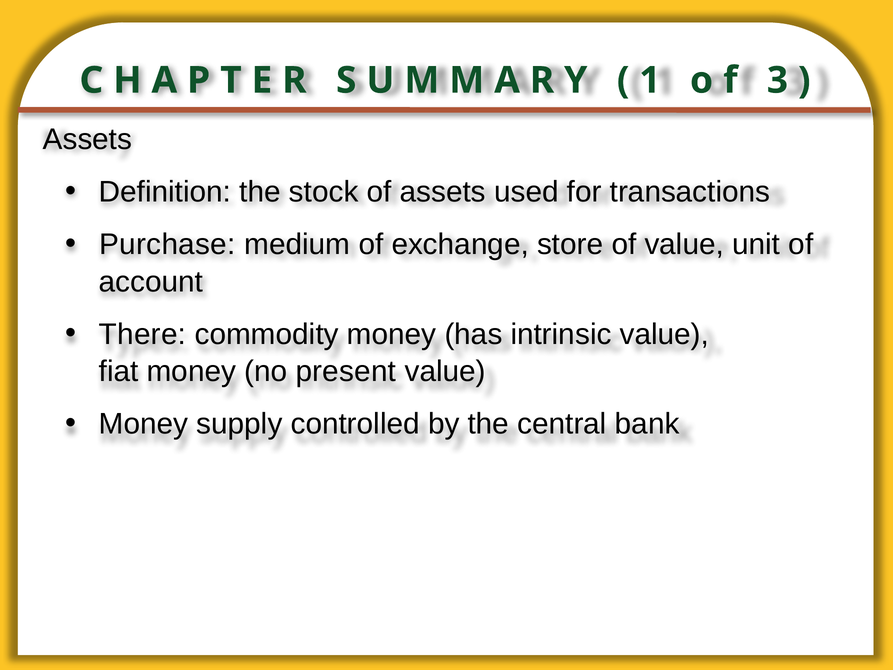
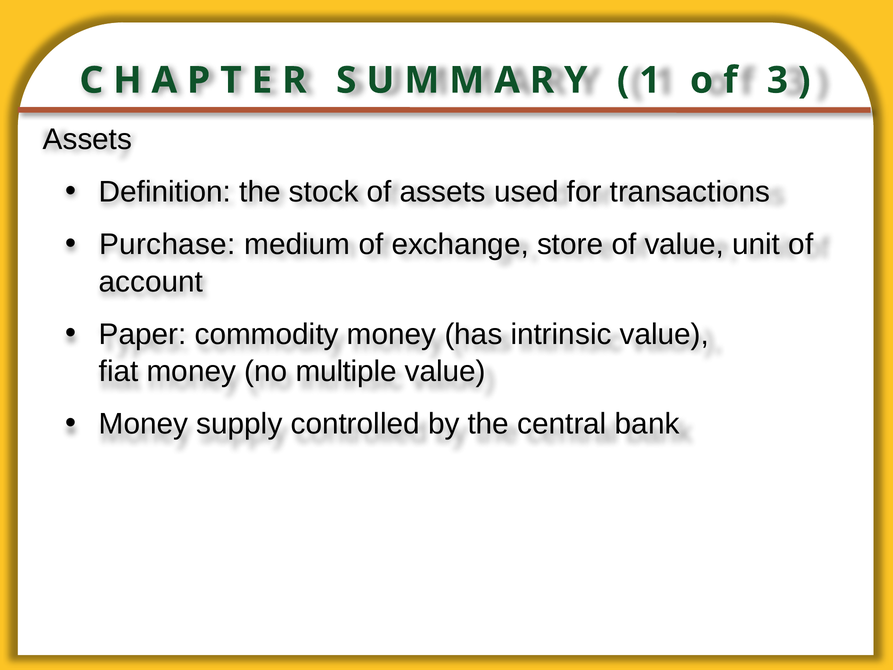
There: There -> Paper (143, 334)
present: present -> multiple (346, 372)
